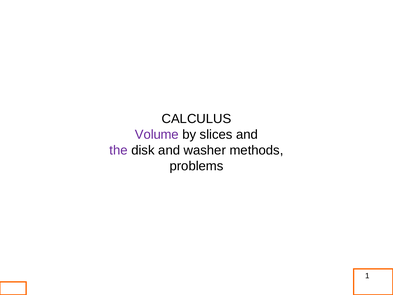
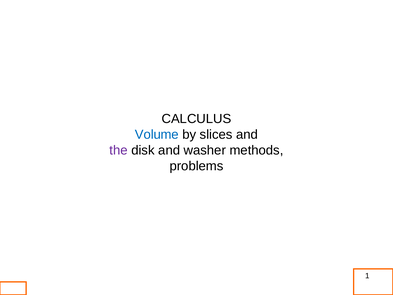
Volume colour: purple -> blue (157, 134)
